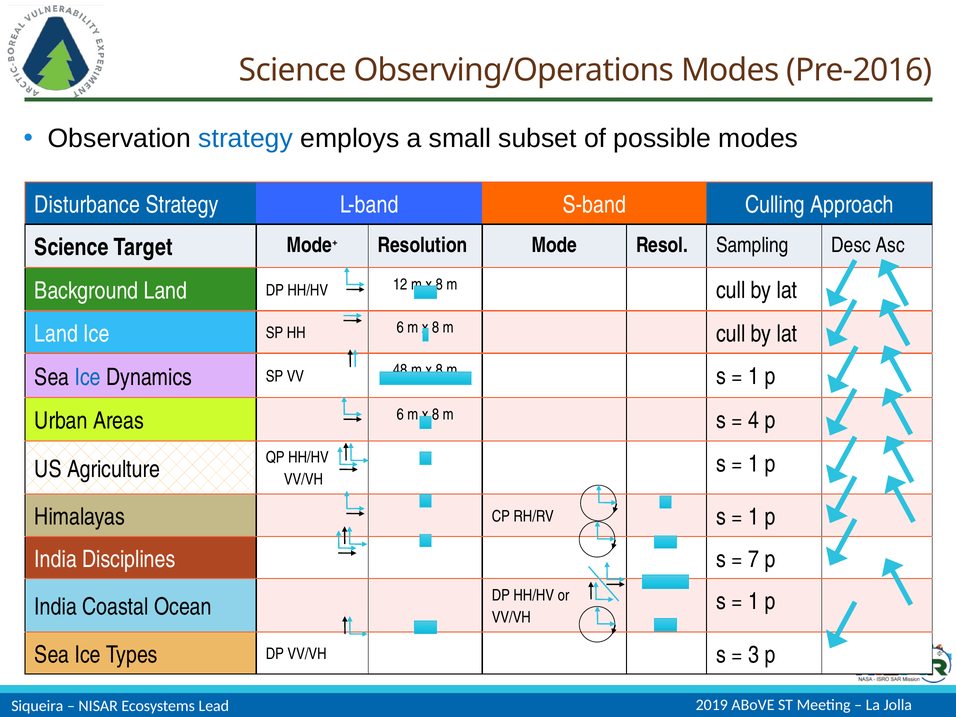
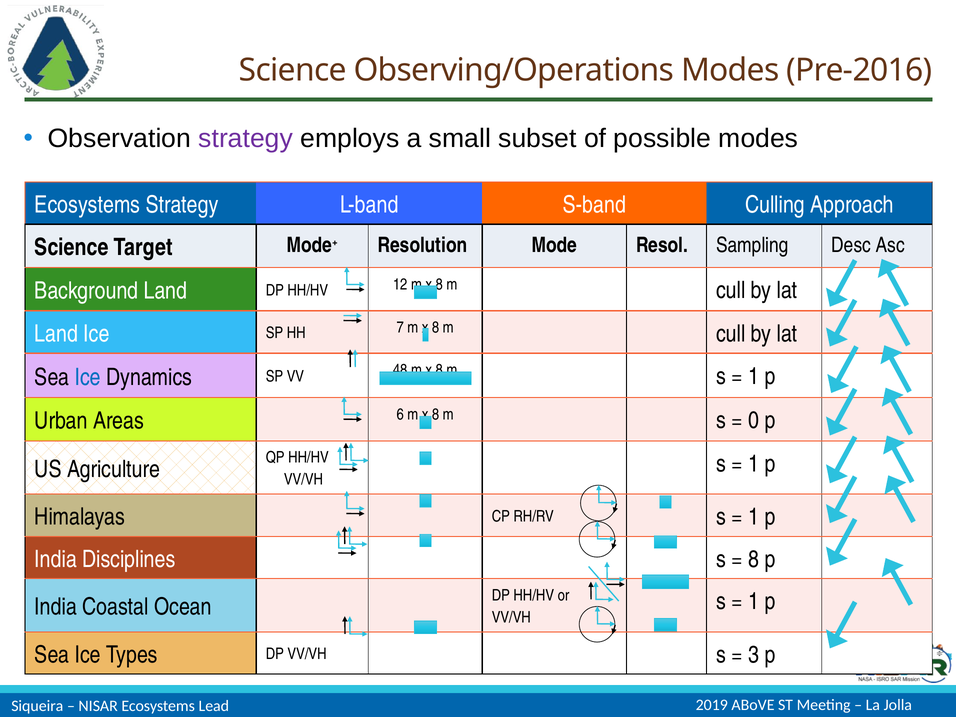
strategy colour: blue -> purple (246, 139)
Disturbance: Disturbance -> Ecosystems (87, 205)
HH 6: 6 -> 7 (400, 328)
4: 4 -> 0 (754, 421)
7: 7 -> 8 (754, 559)
